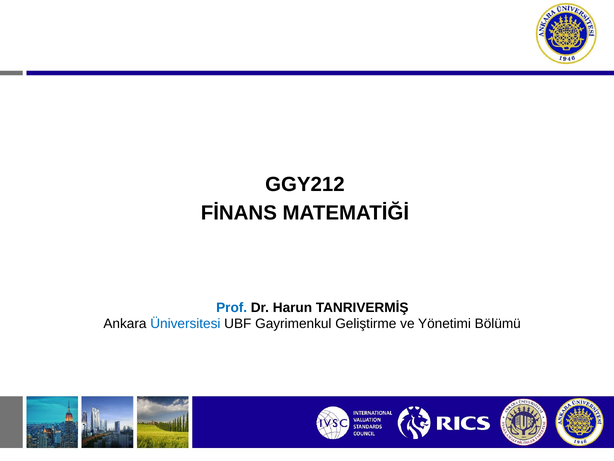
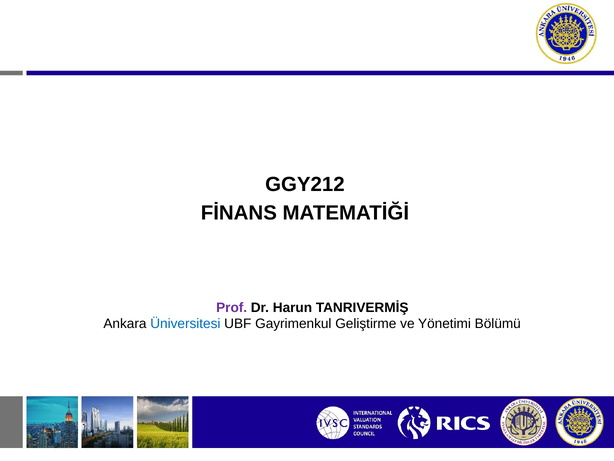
Prof colour: blue -> purple (232, 307)
